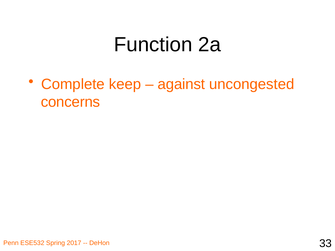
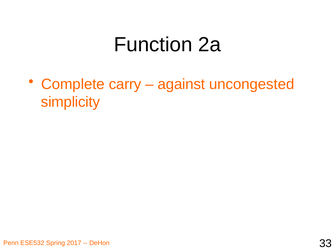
keep: keep -> carry (125, 84)
concerns: concerns -> simplicity (70, 102)
